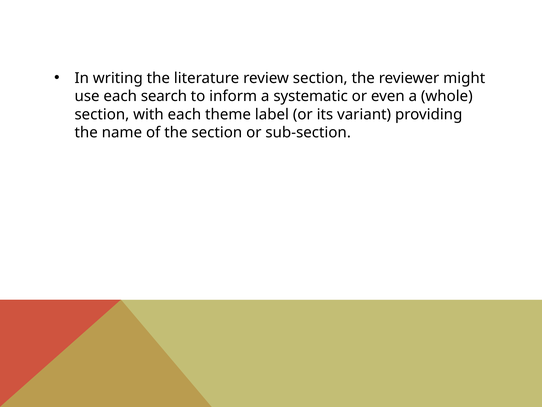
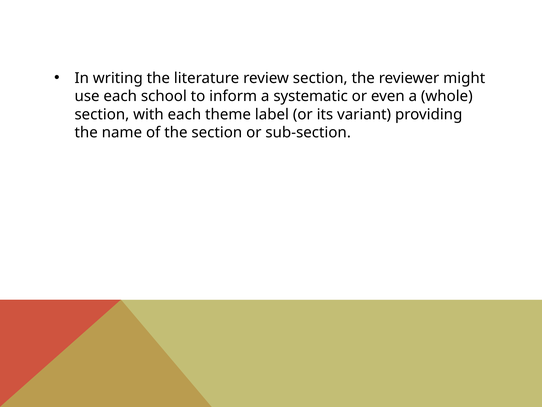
search: search -> school (164, 96)
